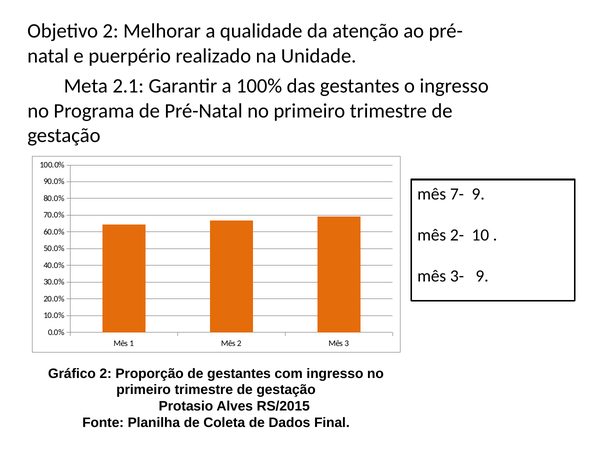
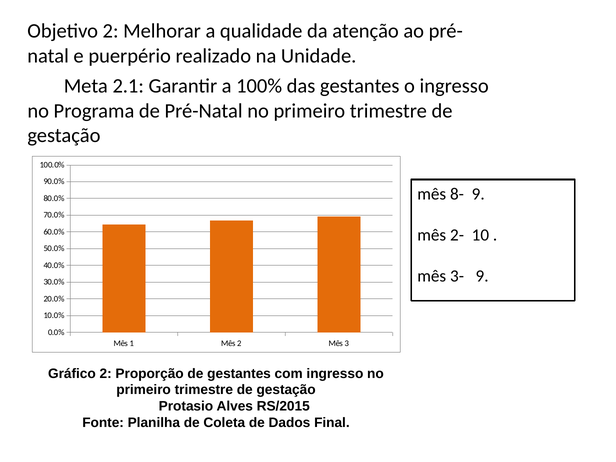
7-: 7- -> 8- (457, 194)
